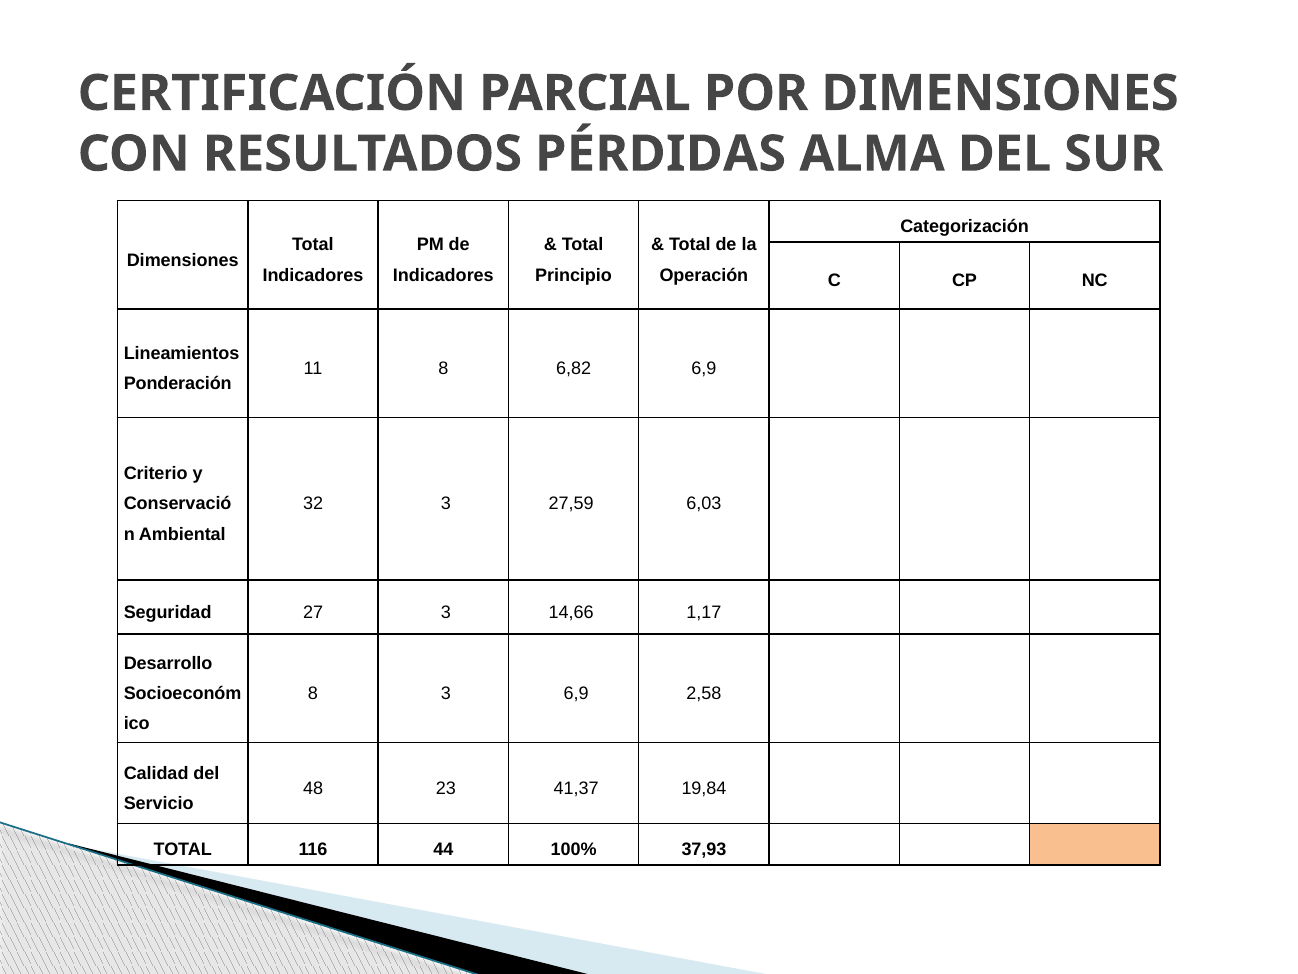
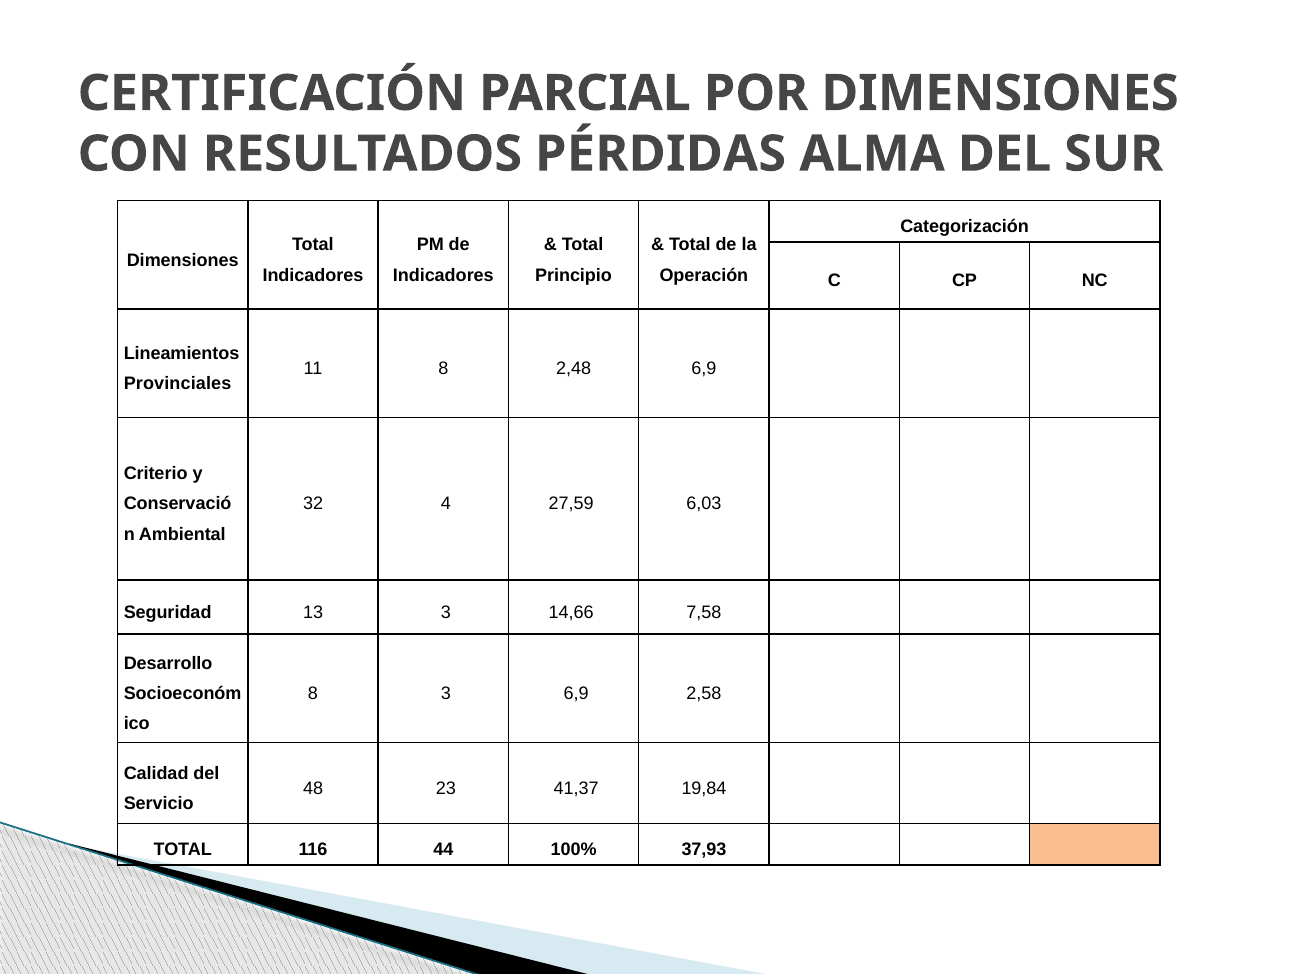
6,82: 6,82 -> 2,48 (574, 368)
Ponderación: Ponderación -> Provinciales (178, 383)
32 3: 3 -> 4 (446, 504)
27: 27 -> 13 (313, 612)
1,17: 1,17 -> 7,58 (704, 612)
